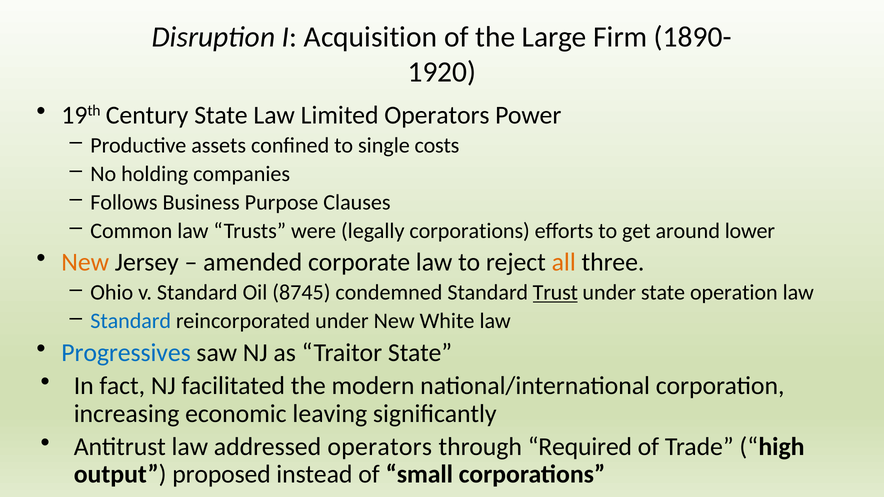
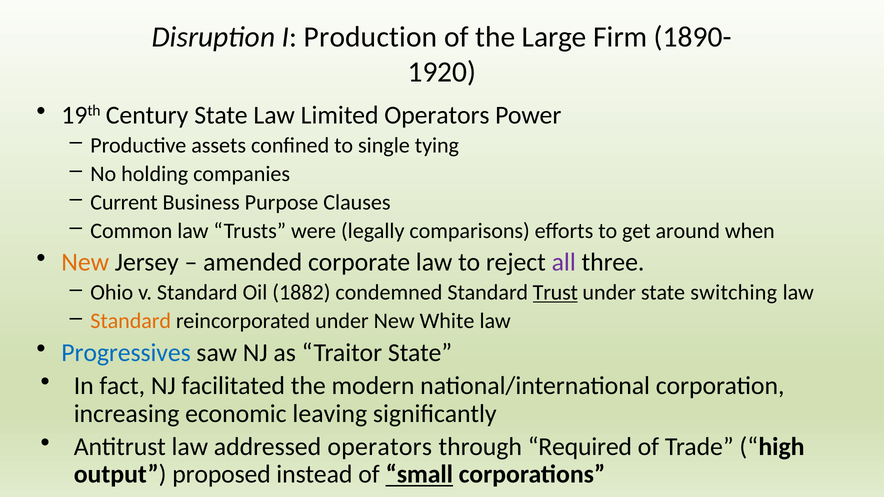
Acquisition: Acquisition -> Production (371, 37)
costs: costs -> tying (437, 145)
Follows: Follows -> Current (124, 202)
legally corporations: corporations -> comparisons (470, 231)
lower: lower -> when (750, 231)
all colour: orange -> purple (564, 263)
8745: 8745 -> 1882 (301, 293)
operation: operation -> switching (734, 293)
Standard colour: blue -> orange (131, 321)
small underline: none -> present (419, 475)
